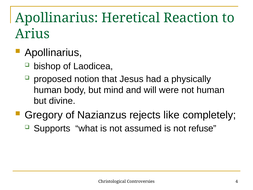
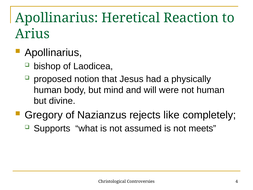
refuse: refuse -> meets (202, 128)
